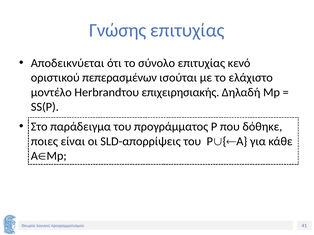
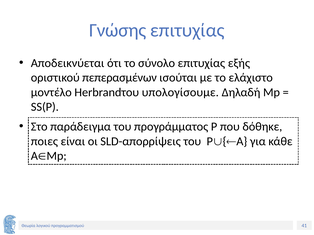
κενό: κενό -> εξής (239, 63)
επιχειρησιακής: επιχειρησιακής -> υπολογίσουμε (180, 92)
